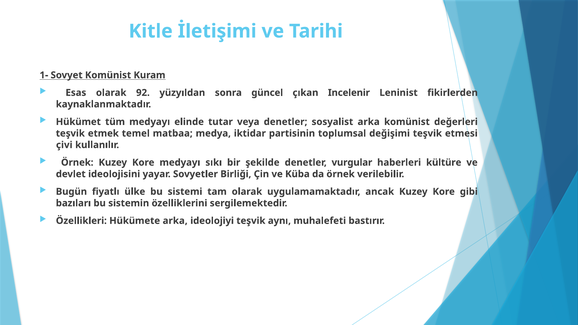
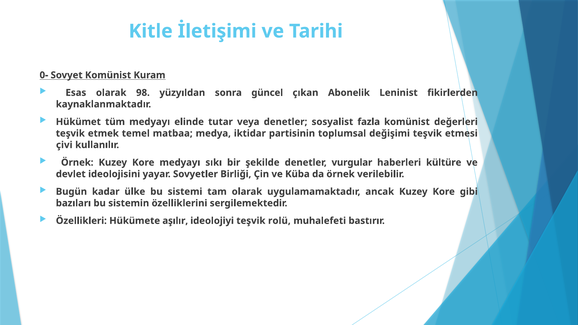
1-: 1- -> 0- (44, 75)
92: 92 -> 98 (143, 93)
Incelenir: Incelenir -> Abonelik (349, 93)
sosyalist arka: arka -> fazla (369, 122)
fiyatlı: fiyatlı -> kadar (106, 192)
Hükümete arka: arka -> aşılır (175, 221)
aynı: aynı -> rolü (279, 221)
